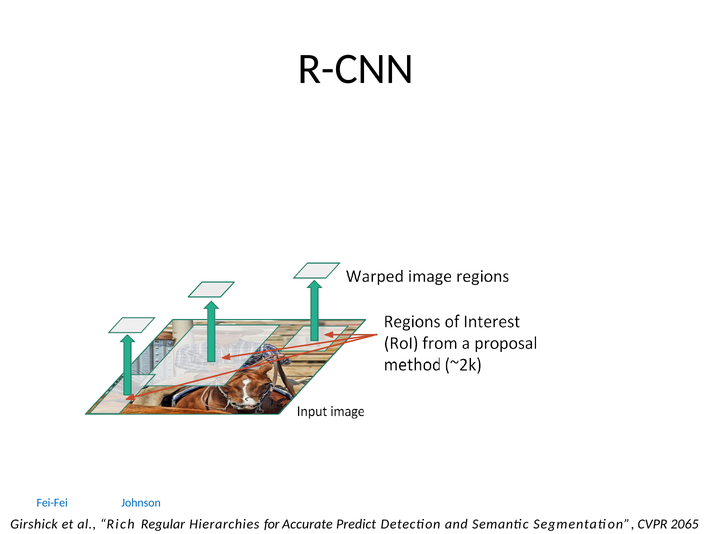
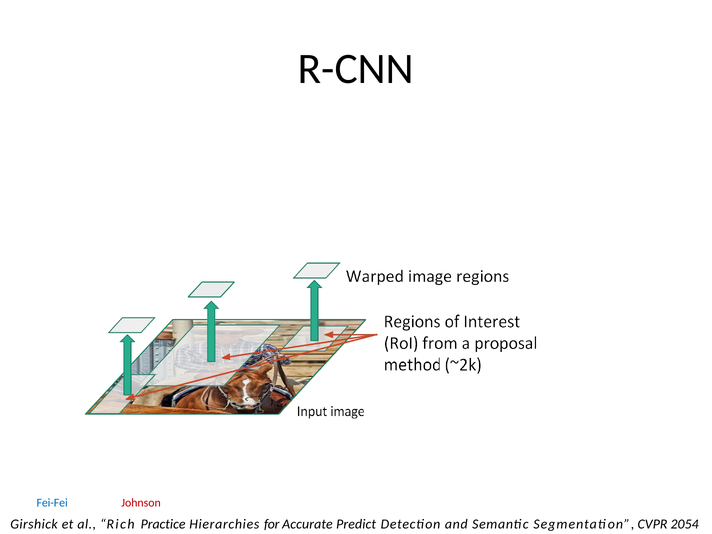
Johnson colour: blue -> red (141, 503)
Regular: Regular -> Practice (163, 524)
2065: 2065 -> 2054 (685, 524)
